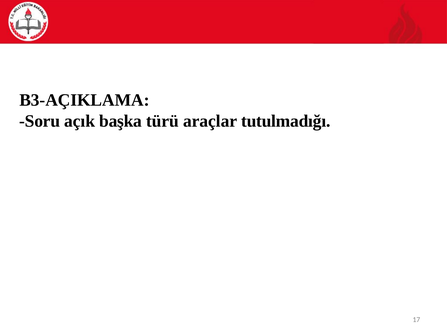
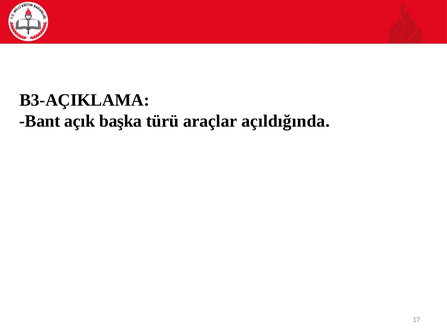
Soru: Soru -> Bant (40, 121)
tutulmadığı: tutulmadığı -> açıldığında (286, 121)
